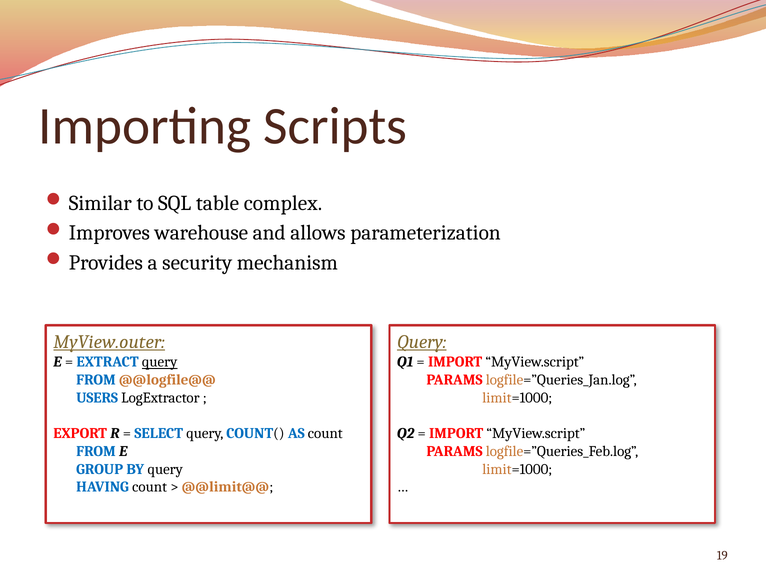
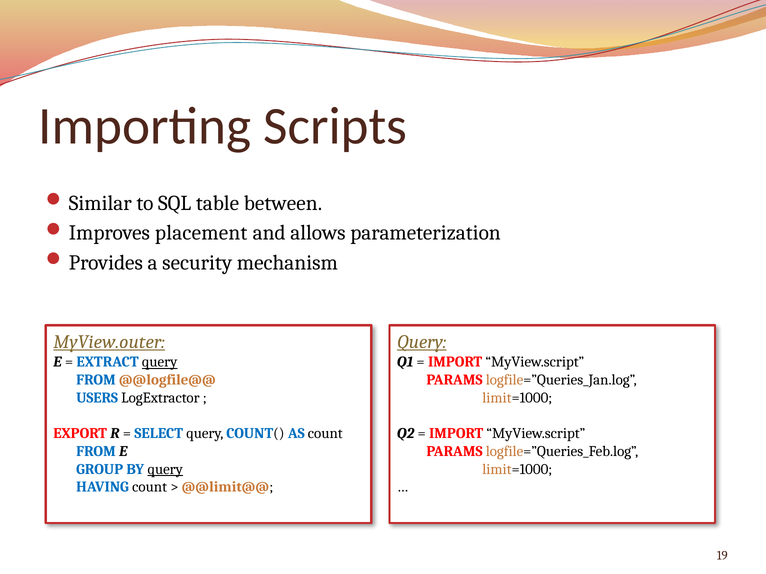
complex: complex -> between (283, 203)
warehouse: warehouse -> placement (201, 233)
query underline: none -> present (165, 470)
